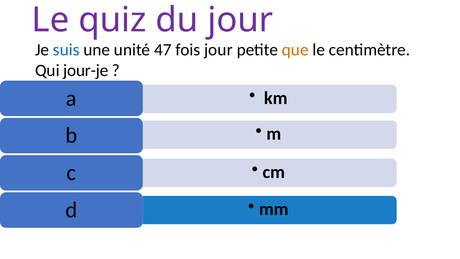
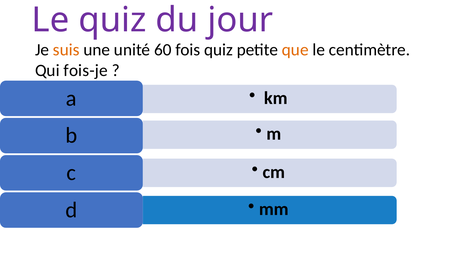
suis colour: blue -> orange (66, 50)
47: 47 -> 60 (163, 50)
fois jour: jour -> quiz (218, 50)
jour-je: jour-je -> fois-je (86, 70)
